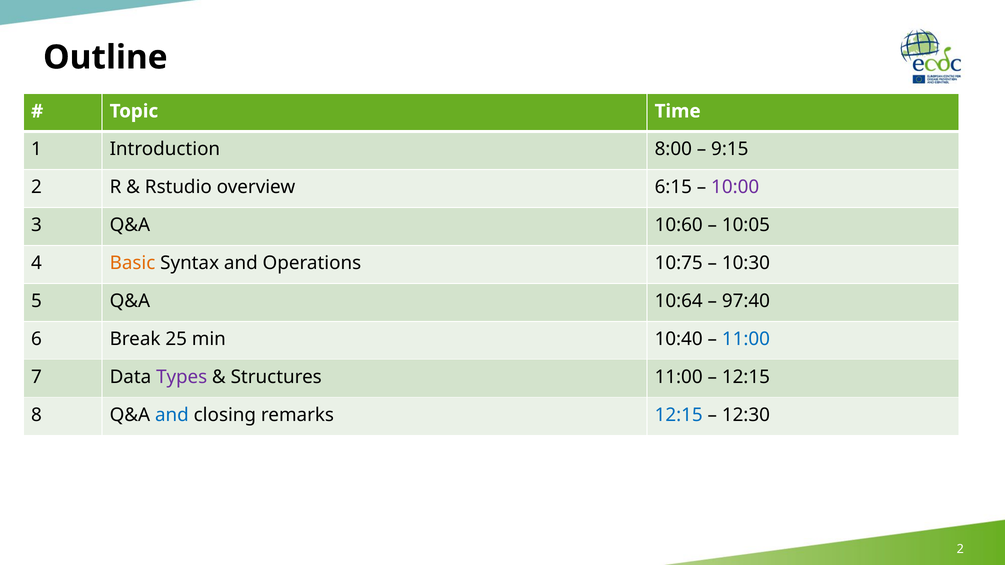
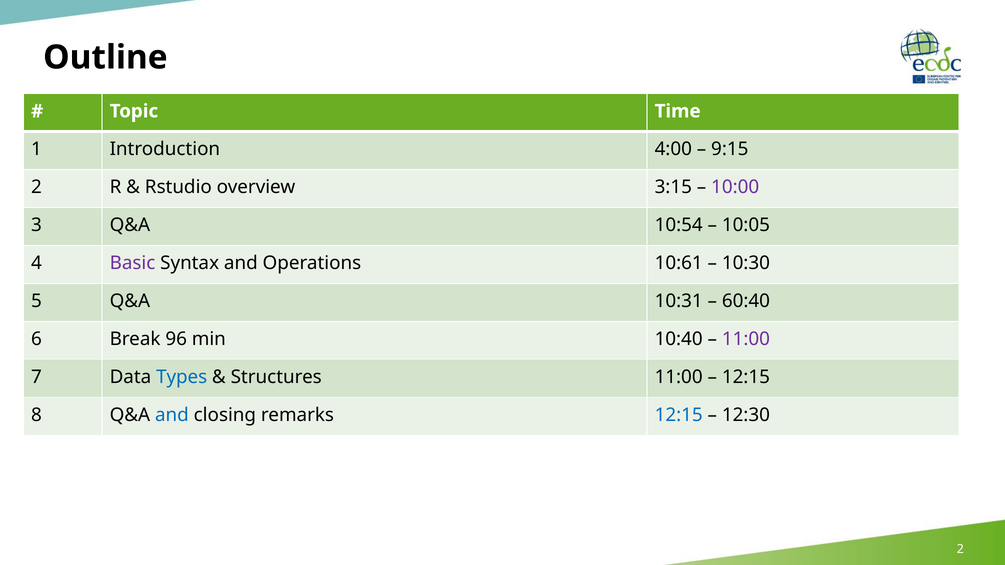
8:00: 8:00 -> 4:00 (673, 149)
6:15: 6:15 -> 3:15 (673, 187)
10:60: 10:60 -> 10:54 (679, 225)
Basic colour: orange -> purple (132, 263)
10:75: 10:75 -> 10:61 (679, 263)
10:64: 10:64 -> 10:31 (679, 301)
97:40: 97:40 -> 60:40 (746, 301)
25: 25 -> 96 (176, 339)
11:00 colour: blue -> purple (746, 339)
Types colour: purple -> blue (182, 377)
